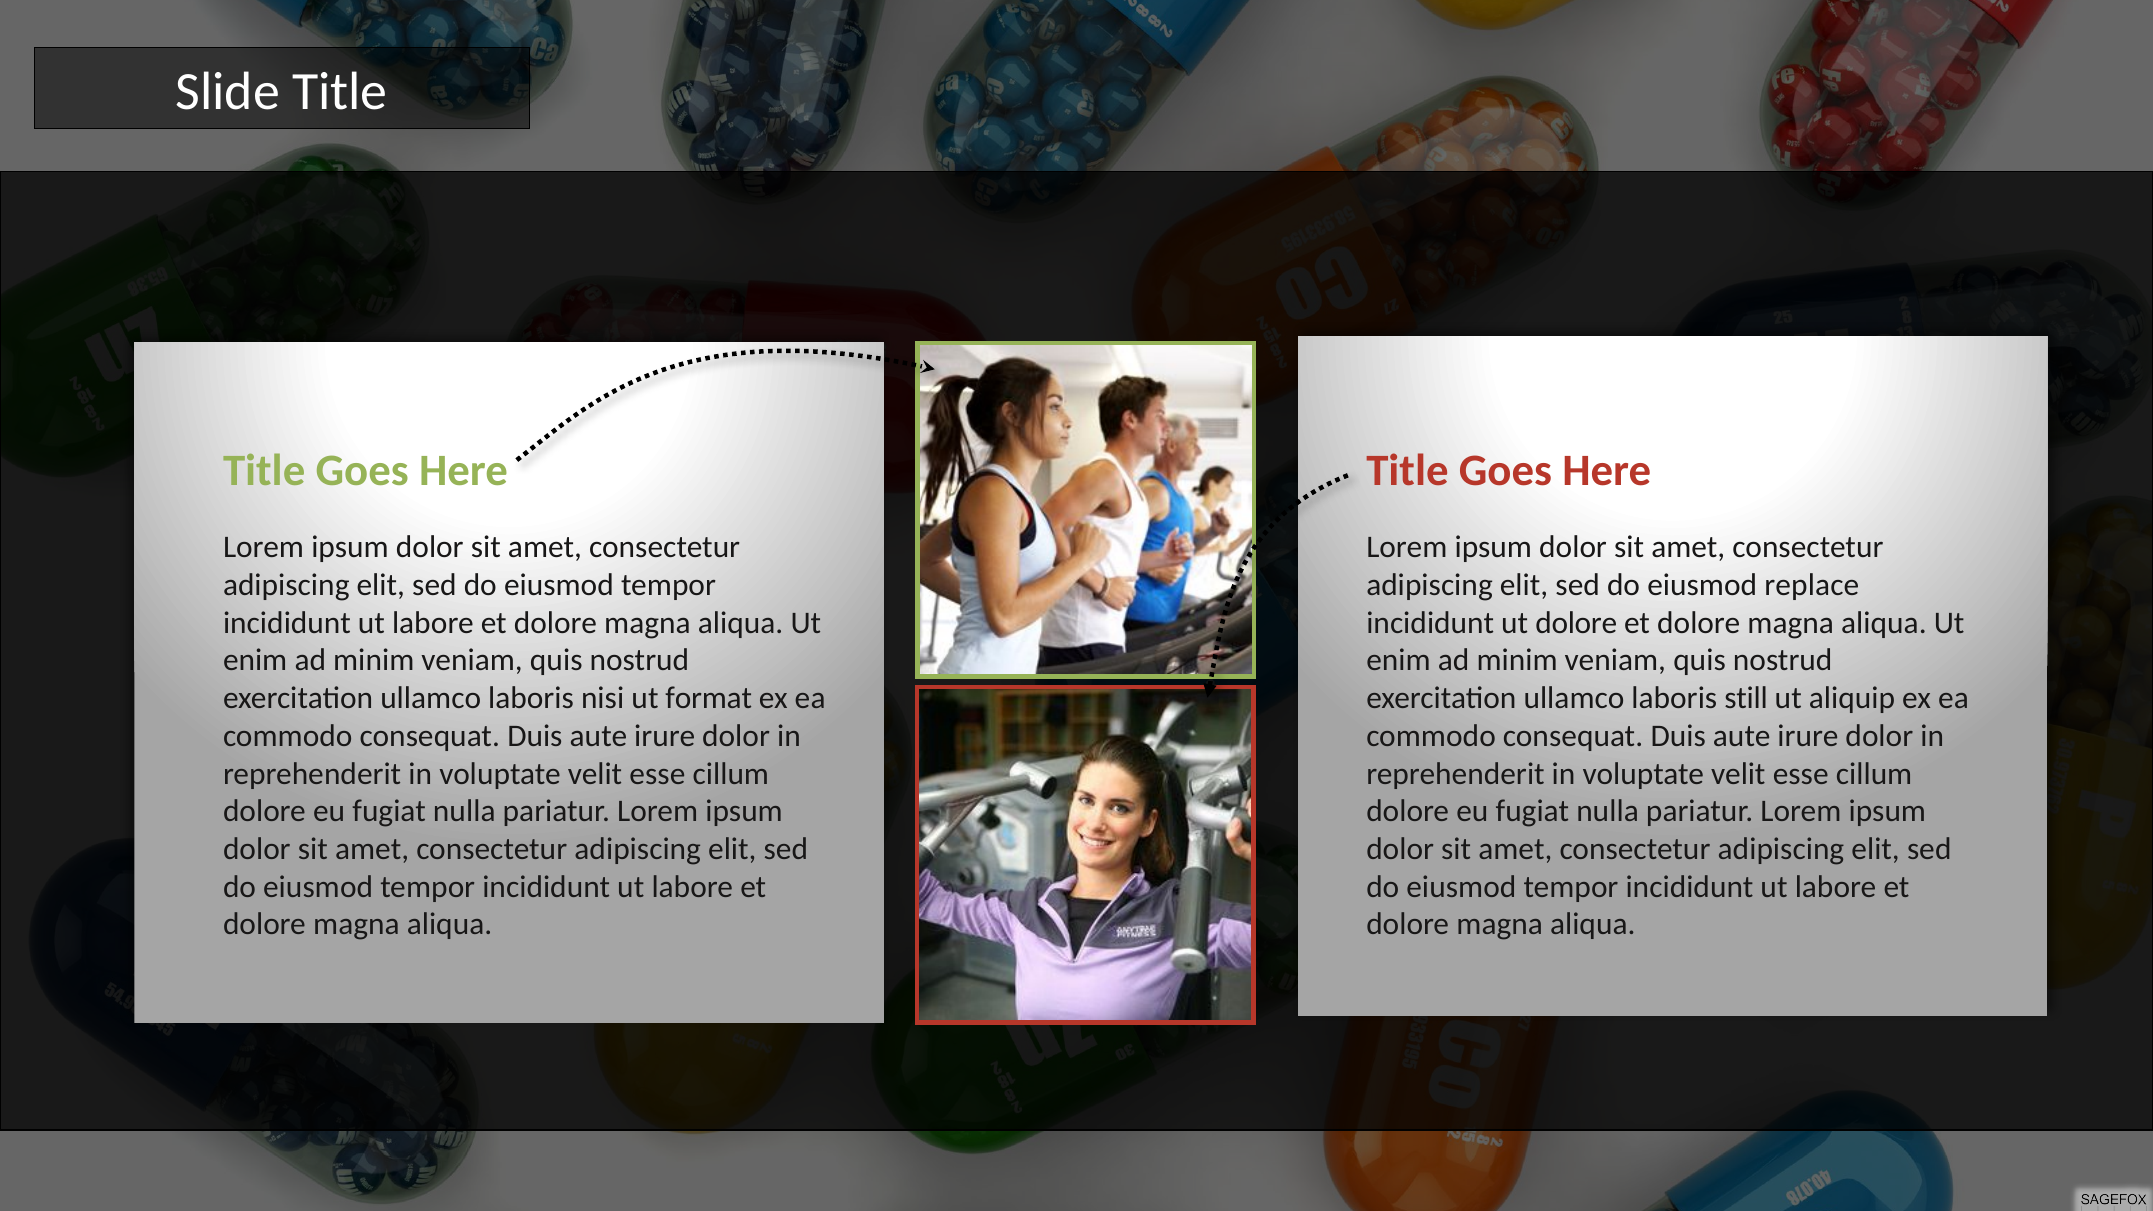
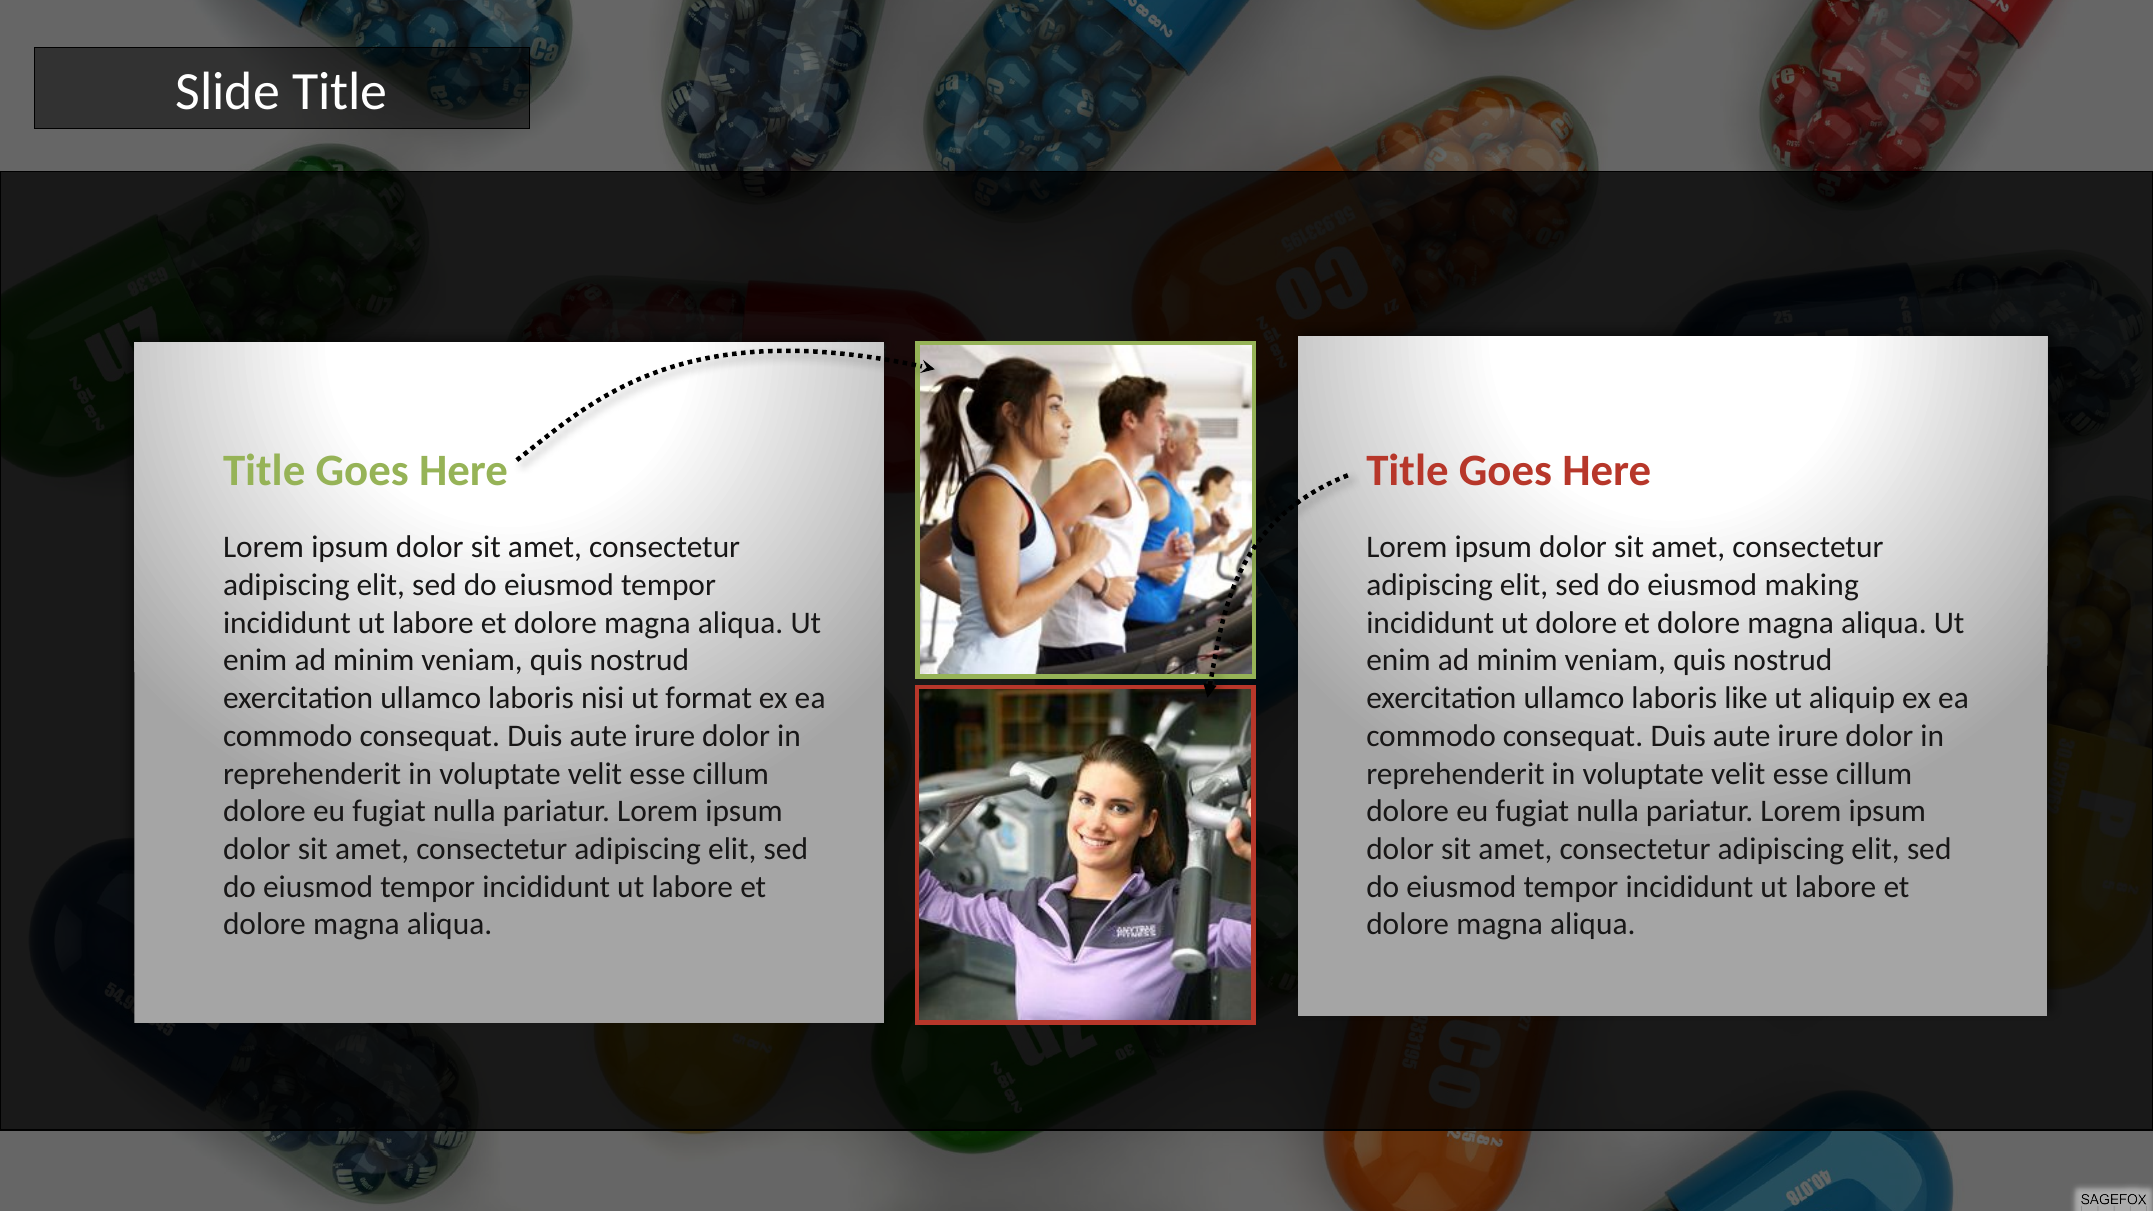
replace: replace -> making (1812, 585)
still: still -> like (1746, 698)
